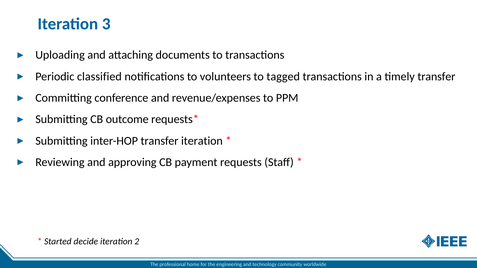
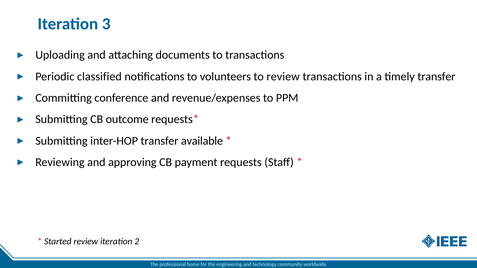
to tagged: tagged -> review (283, 77)
transfer iteration: iteration -> available (202, 141)
Started decide: decide -> review (86, 242)
